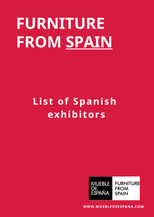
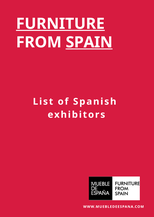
FURNITURE underline: none -> present (60, 24)
